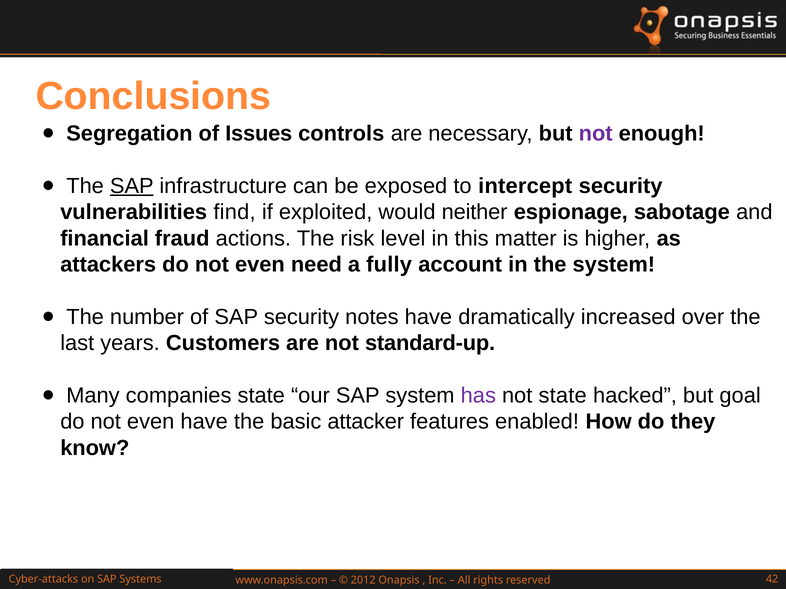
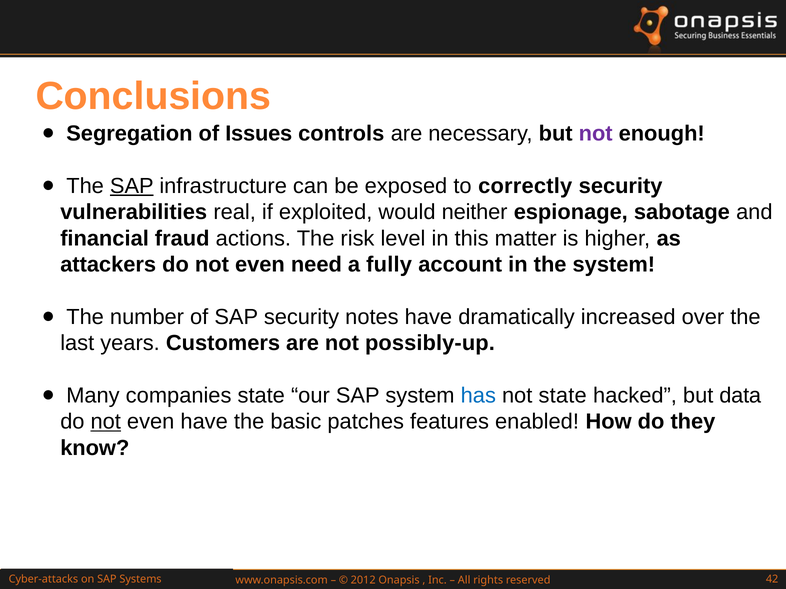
intercept: intercept -> correctly (525, 186)
find: find -> real (235, 212)
standard-up: standard-up -> possibly-up (430, 343)
has colour: purple -> blue (478, 396)
goal: goal -> data (740, 396)
not underline: none -> present (106, 422)
attacker: attacker -> patches (366, 422)
